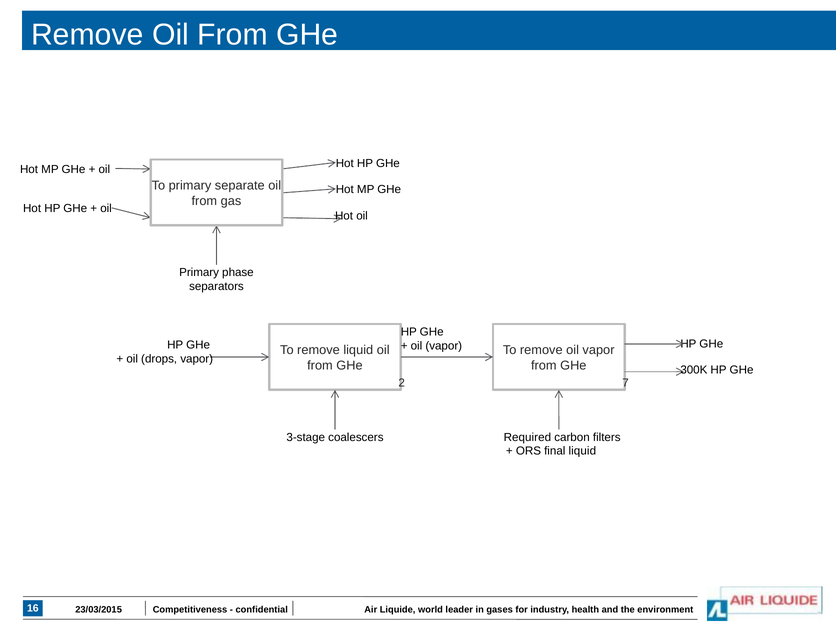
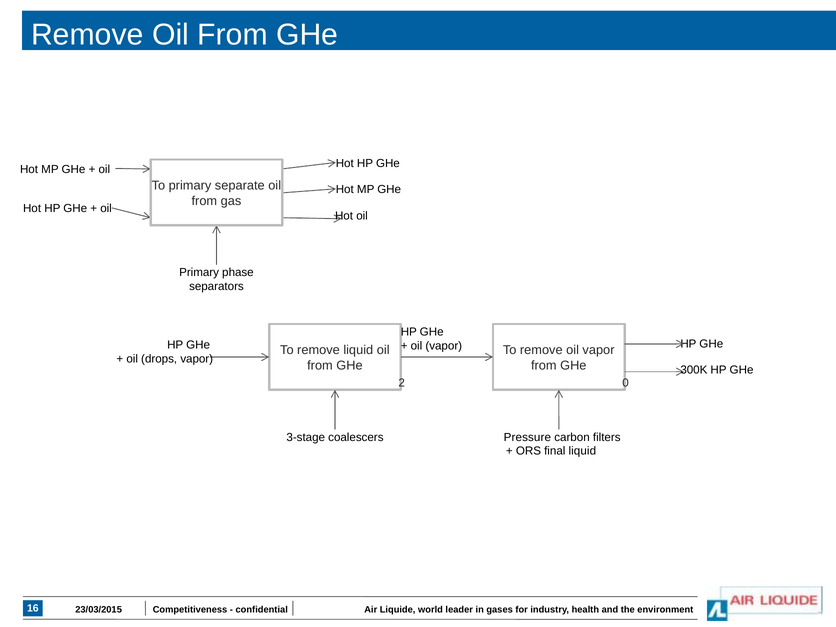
7: 7 -> 0 (625, 383)
Required: Required -> Pressure (527, 437)
